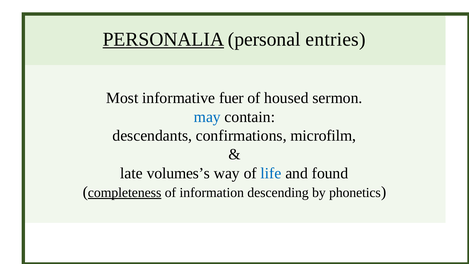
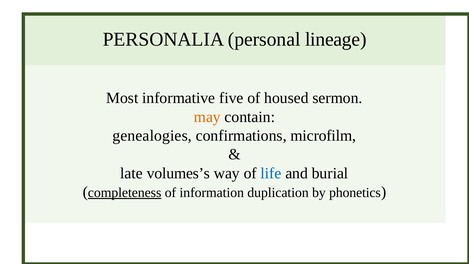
PERSONALIA underline: present -> none (163, 39)
entries: entries -> lineage (336, 39)
fuer: fuer -> five (231, 98)
may colour: blue -> orange (207, 117)
descendants: descendants -> genealogies (152, 136)
found: found -> burial (330, 173)
descending: descending -> duplication (278, 193)
